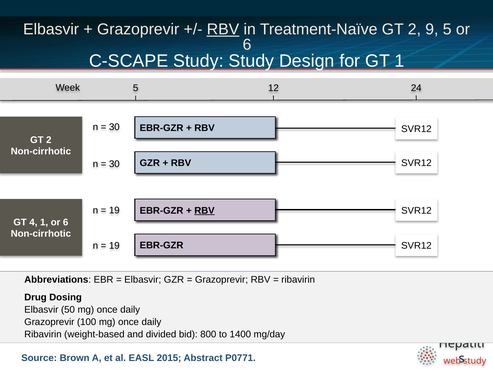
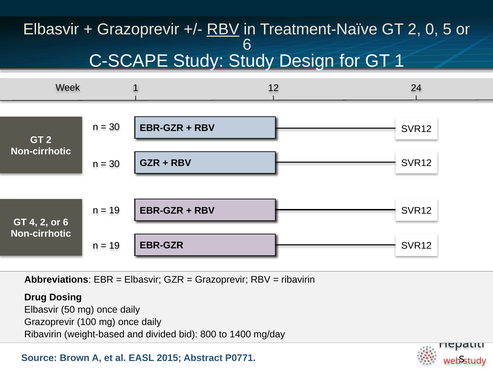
9: 9 -> 0 (432, 29)
Week 5: 5 -> 1 (136, 88)
RBV underline: present -> none (204, 210)
4 1: 1 -> 2 (44, 222)
